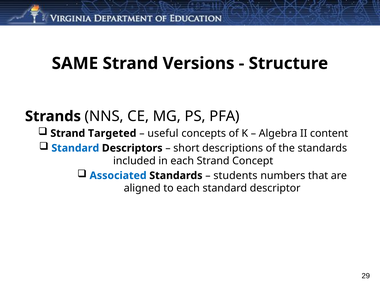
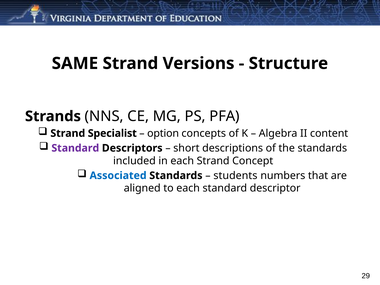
Targeted: Targeted -> Specialist (112, 133)
useful: useful -> option (163, 133)
Standard colour: blue -> purple (75, 148)
